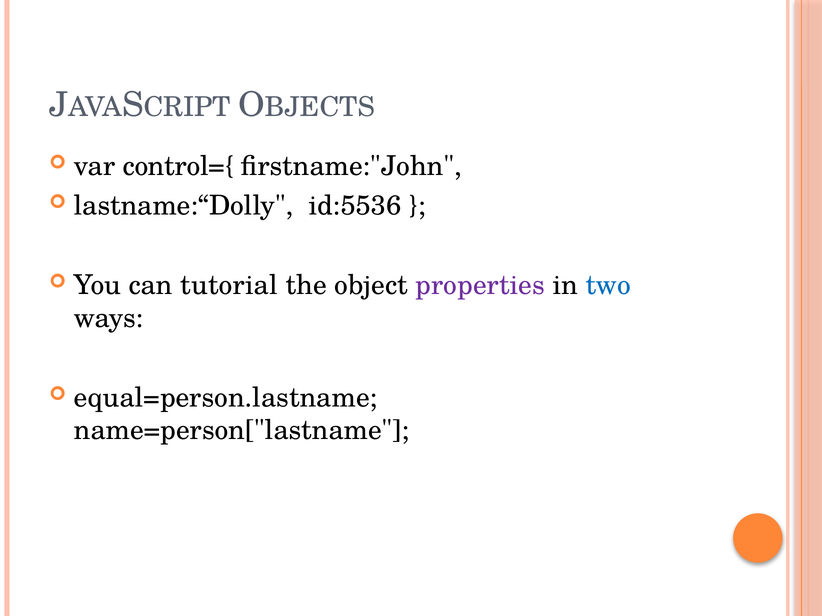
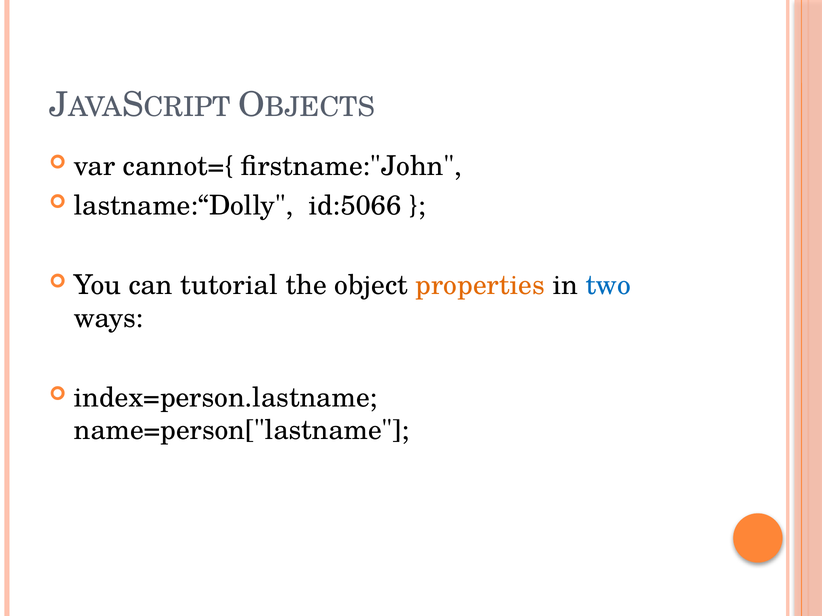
control={: control={ -> cannot={ (178, 166)
id:5536: id:5536 -> id:5066 (355, 206)
properties colour: purple -> orange (480, 285)
equal=person.lastname: equal=person.lastname -> index=person.lastname (226, 398)
